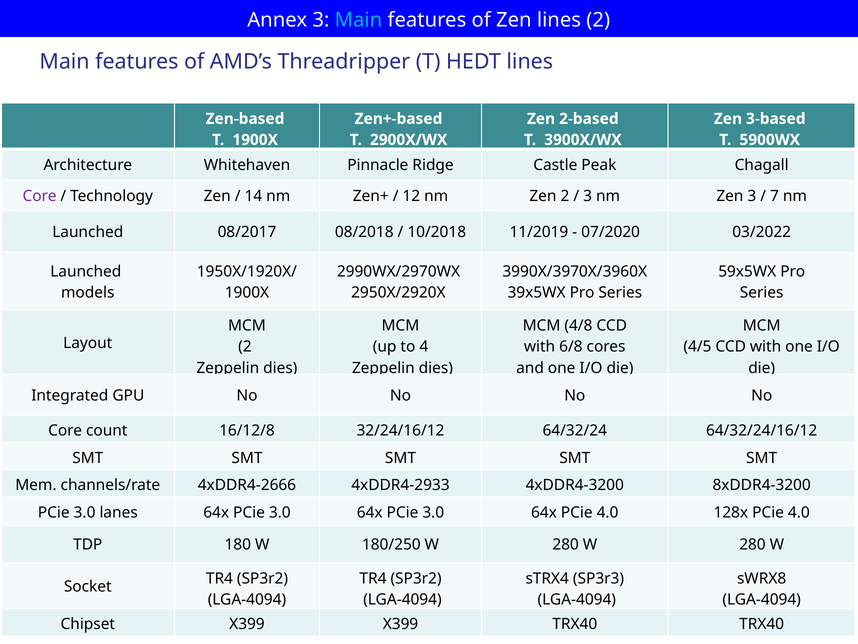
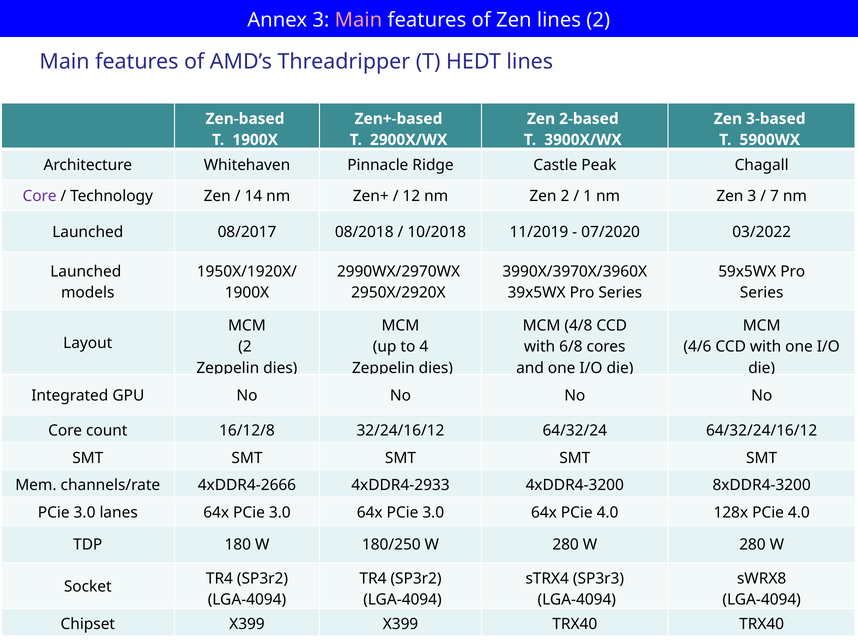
Main colour: light blue -> pink (358, 20)
3: 3 -> 1 (588, 196)
4/5: 4/5 -> 4/6 (697, 347)
